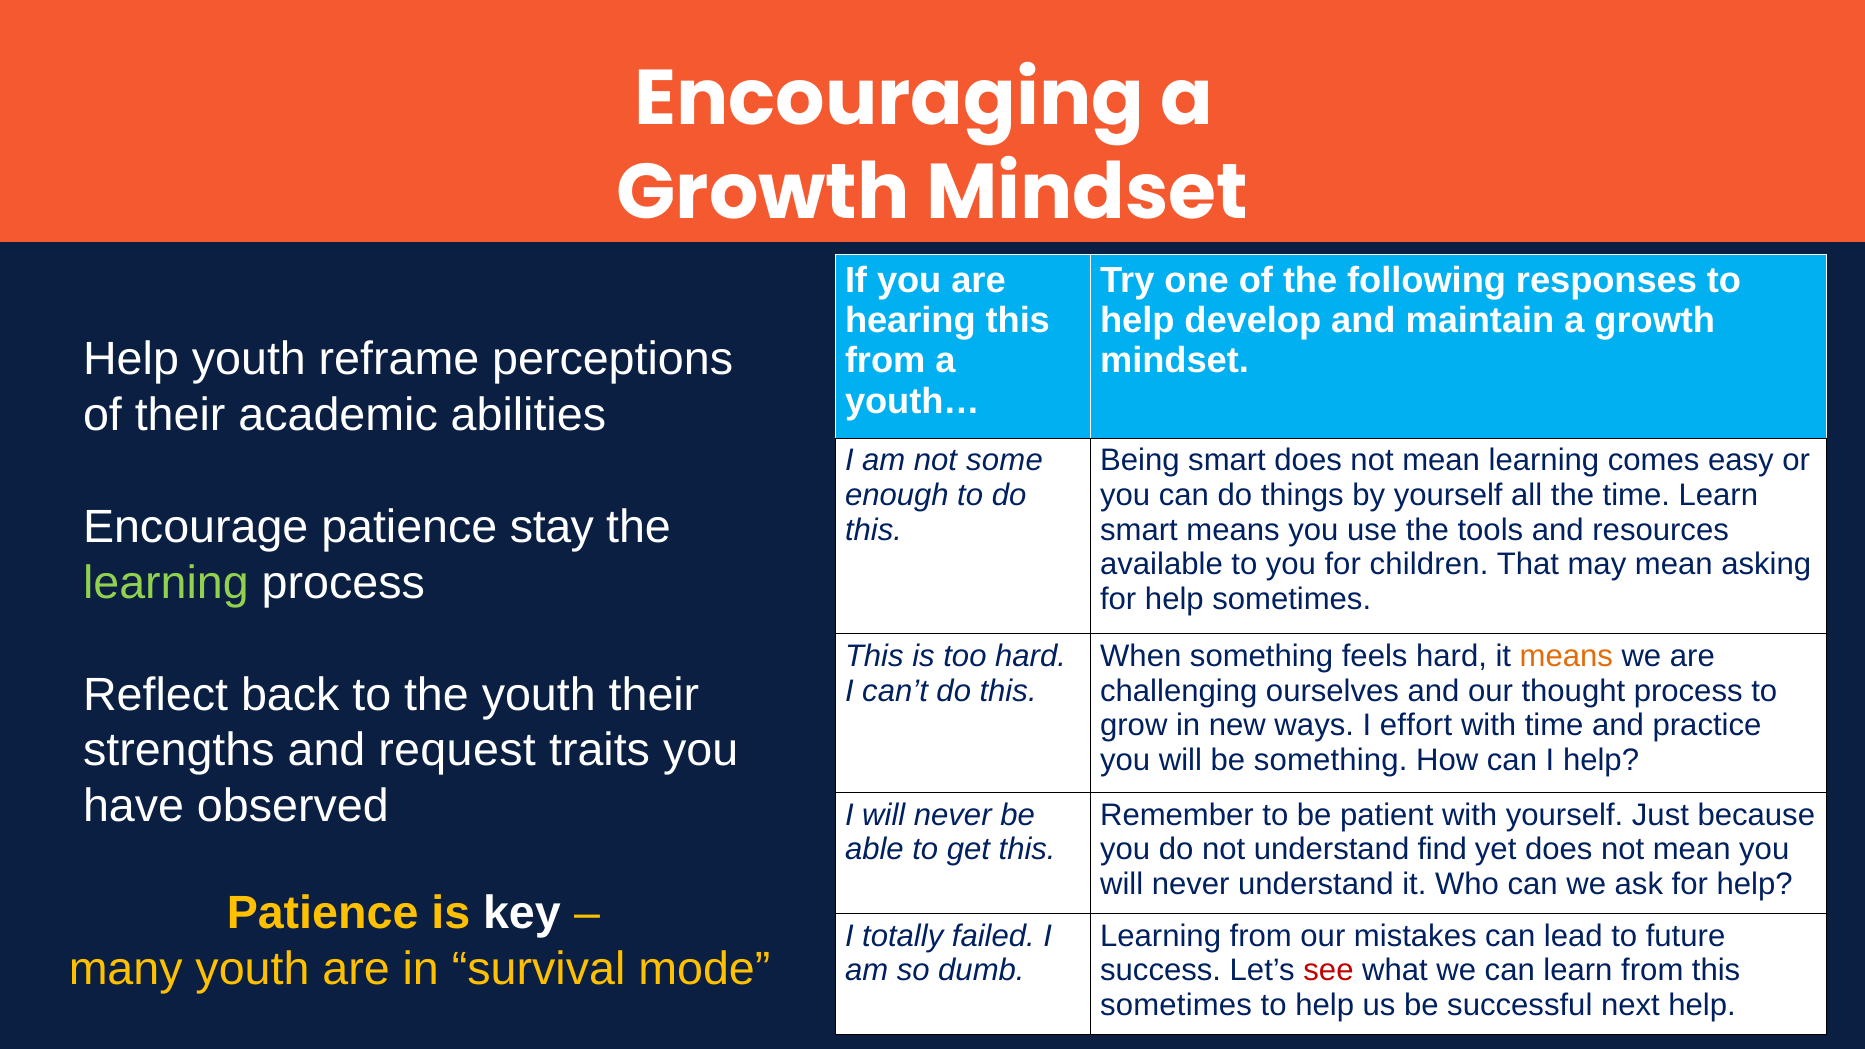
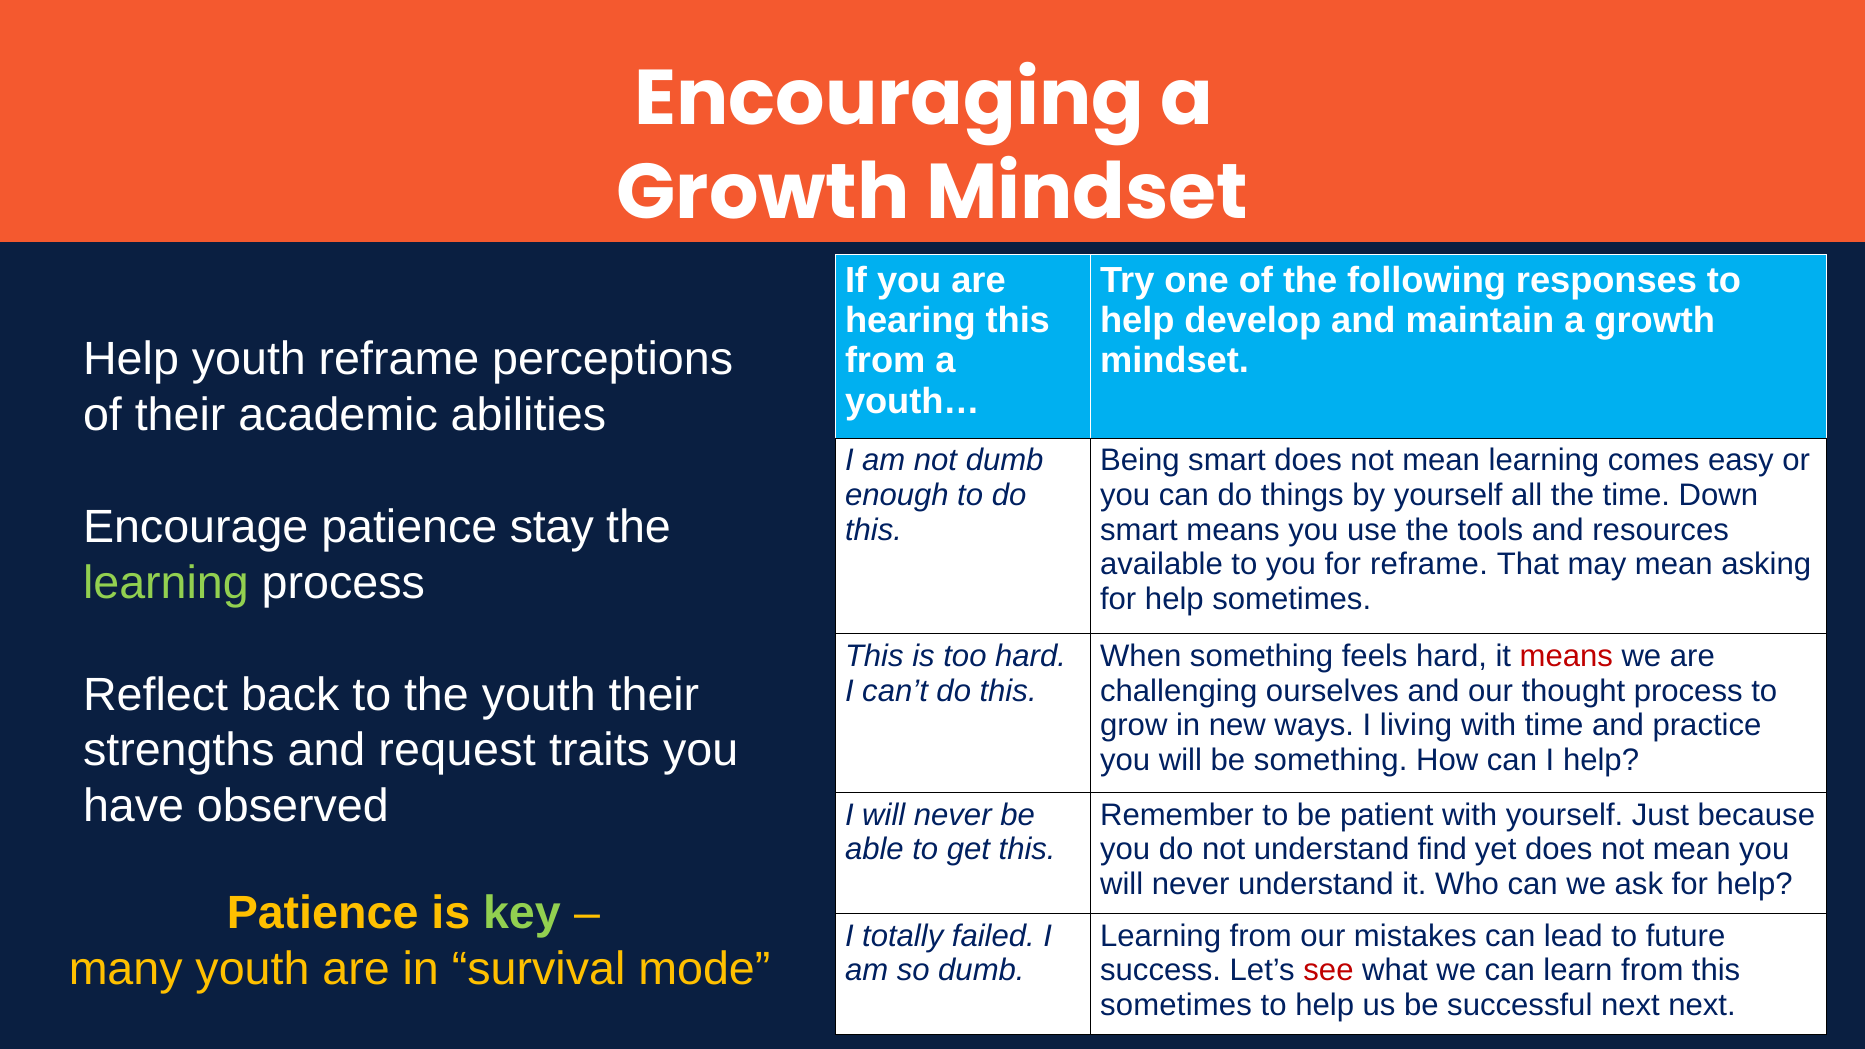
not some: some -> dumb (1005, 461)
time Learn: Learn -> Down (1718, 495)
for children: children -> reframe (1429, 565)
means colour: orange -> red (1566, 656)
effort: effort -> living (1416, 726)
key colour: white -> light green (522, 913)
next help: help -> next (1702, 1005)
